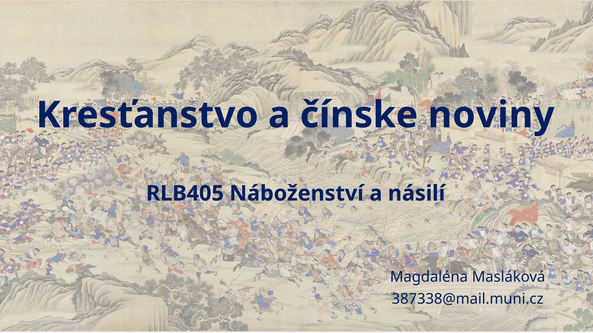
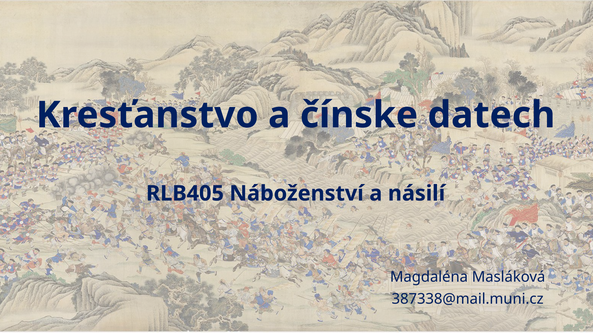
noviny: noviny -> datech (491, 115)
